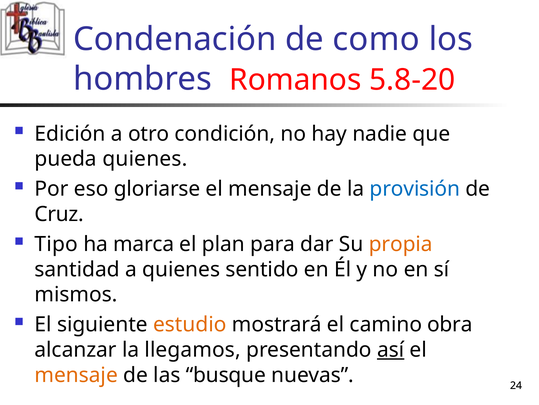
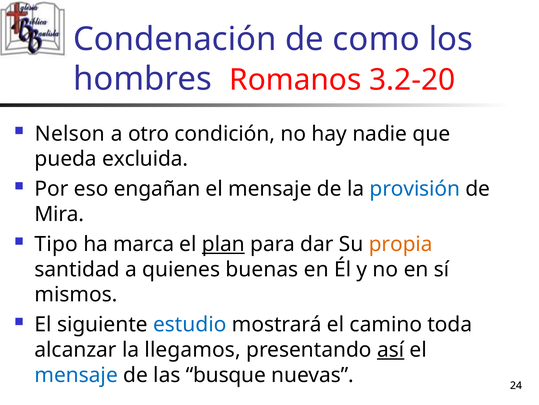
5.8-20: 5.8-20 -> 3.2-20 (412, 80)
Edición: Edición -> Nelson (70, 134)
pueda quienes: quienes -> excluida (145, 159)
gloriarse: gloriarse -> engañan (157, 189)
Cruz: Cruz -> Mira (59, 214)
plan underline: none -> present (223, 244)
sentido: sentido -> buenas (262, 269)
estudio colour: orange -> blue (190, 324)
obra: obra -> toda (450, 324)
mensaje colour: orange -> blue (76, 374)
